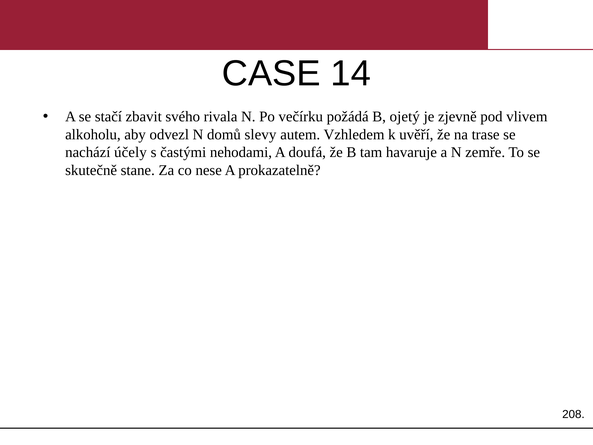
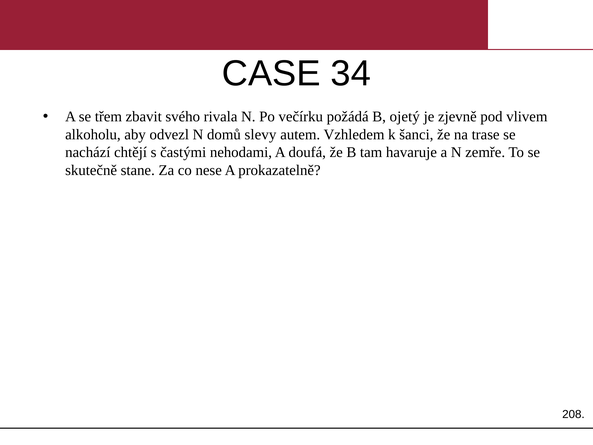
14: 14 -> 34 (351, 74)
stačí: stačí -> třem (108, 117)
uvěří: uvěří -> šanci (416, 134)
účely: účely -> chtějí (131, 152)
